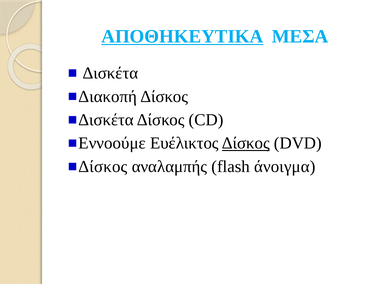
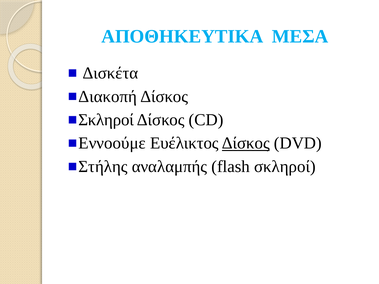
ΑΠΟΘΗΚΕΥΤΙΚΑ underline: present -> none (182, 36)
Δισκέτα: Δισκέτα -> Σκληροί (106, 120)
Δίσκος: Δίσκος -> Στήλης (103, 167)
flash άνοιγμα: άνοιγμα -> σκληροί (285, 167)
